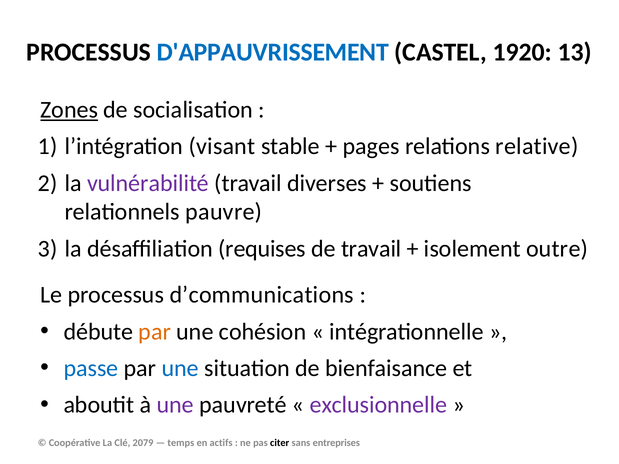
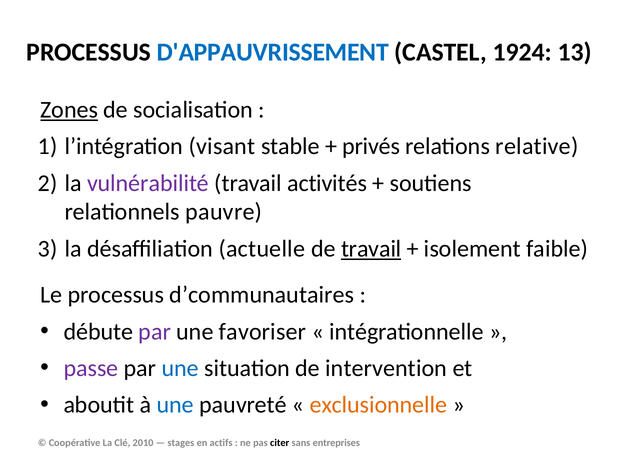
1920: 1920 -> 1924 (522, 52)
pages: pages -> privés (371, 147)
diverses: diverses -> activités (327, 183)
requises: requises -> actuelle (262, 249)
travail underline: none -> present (371, 249)
outre: outre -> faible (557, 249)
d’communications: d’communications -> d’communautaires (262, 295)
par colour: orange -> purple (155, 332)
cohésion: cohésion -> favoriser (263, 332)
passe colour: blue -> purple (91, 368)
bienfaisance: bienfaisance -> intervention (386, 368)
une colour: purple -> blue (175, 405)
exclusionnelle colour: purple -> orange (378, 405)
2079: 2079 -> 2010 (143, 443)
temps: temps -> stages (181, 443)
